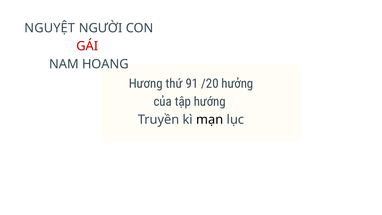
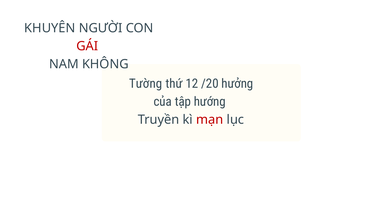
NGUYỆT: NGUYỆT -> KHUYÊN (50, 28)
HOANG: HOANG -> KHÔNG (105, 64)
Hương: Hương -> Tường (146, 84)
91: 91 -> 12 (192, 84)
mạn colour: black -> red (210, 120)
